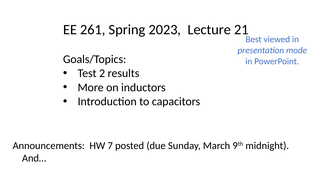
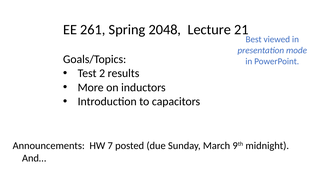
2023: 2023 -> 2048 (165, 30)
